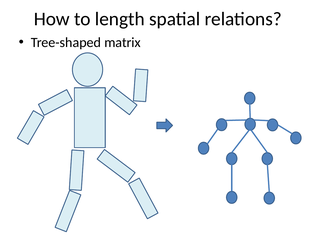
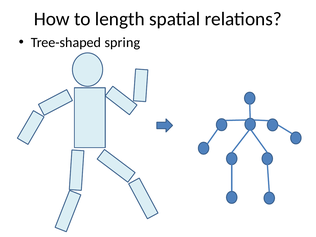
matrix: matrix -> spring (122, 43)
